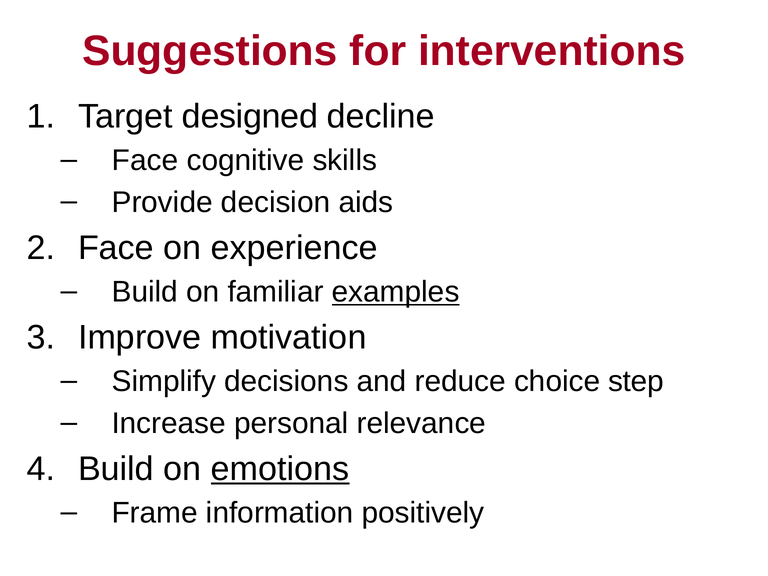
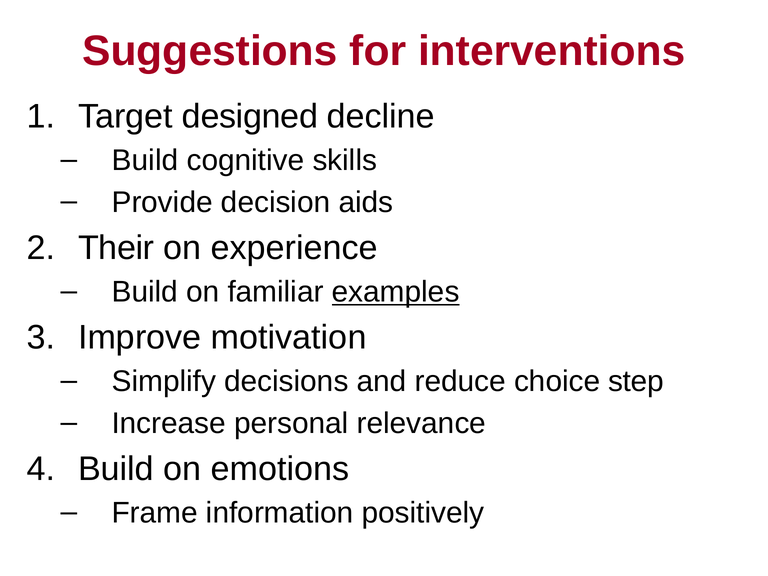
Face: Face -> Build (145, 160)
Face: Face -> Their (116, 248)
emotions underline: present -> none (280, 469)
